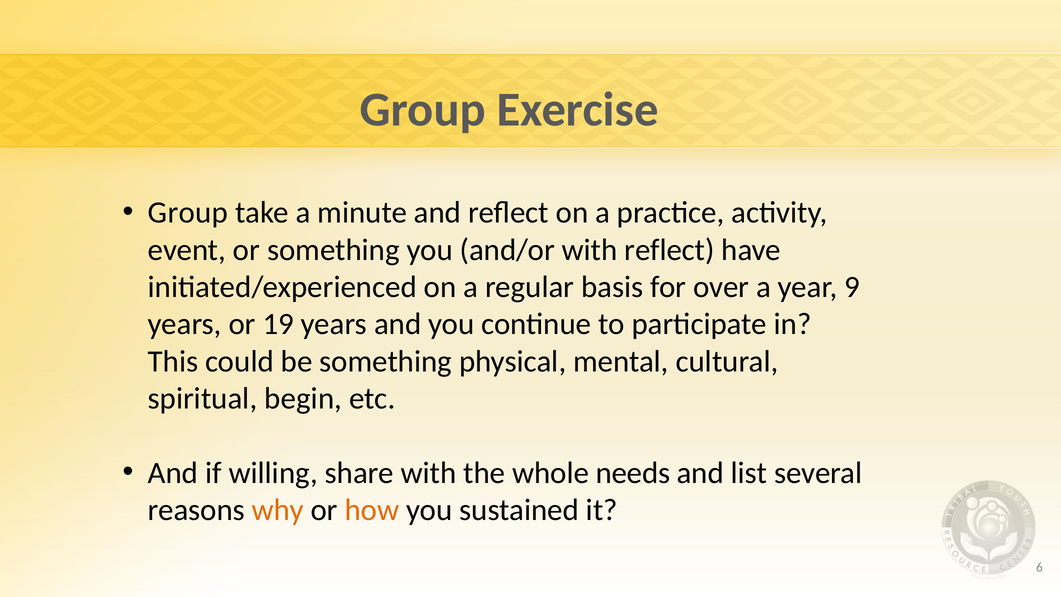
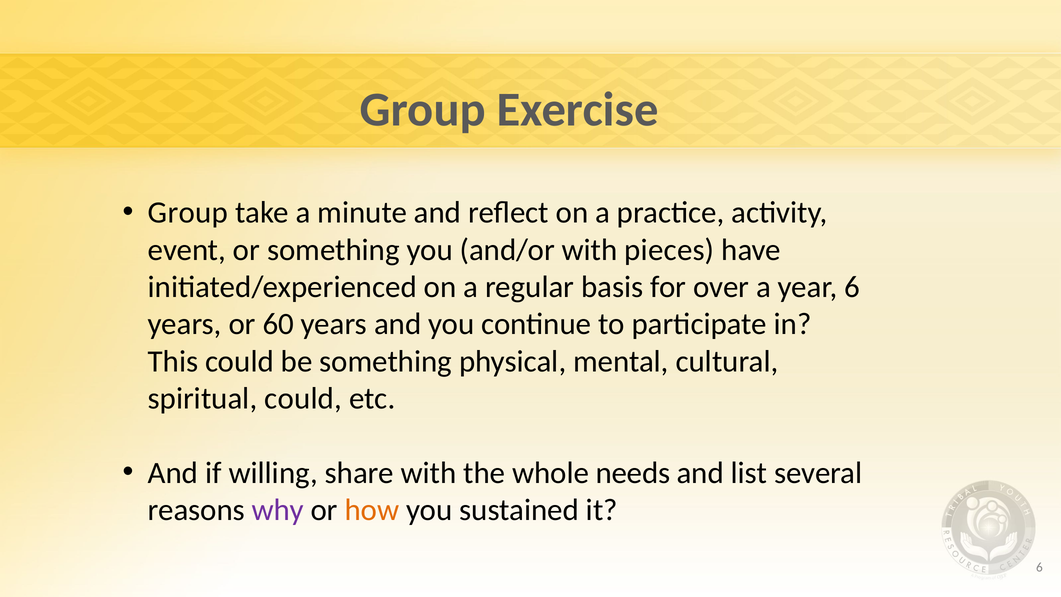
with reflect: reflect -> pieces (669, 250)
year 9: 9 -> 6 (852, 287)
19: 19 -> 60 (278, 324)
spiritual begin: begin -> could (303, 398)
why colour: orange -> purple (278, 510)
